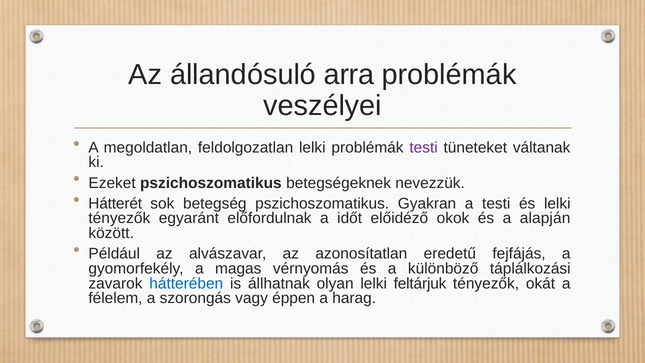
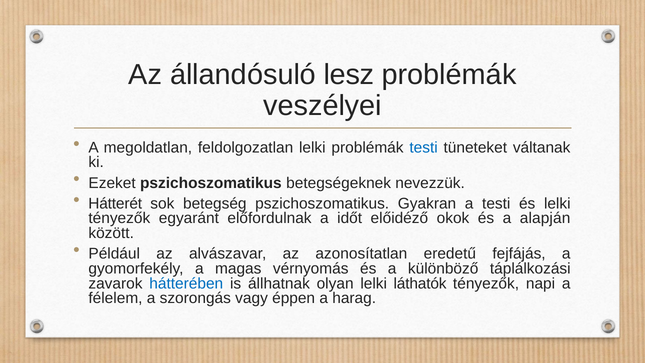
arra: arra -> lesz (349, 75)
testi colour: purple -> blue (424, 147)
feltárjuk: feltárjuk -> láthatók (420, 283)
okát: okát -> napi (541, 283)
